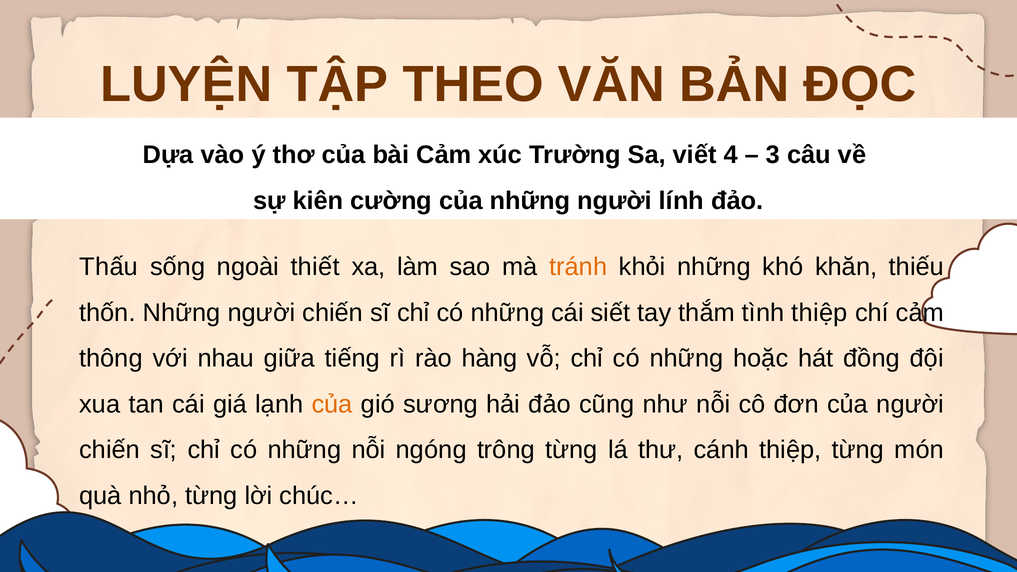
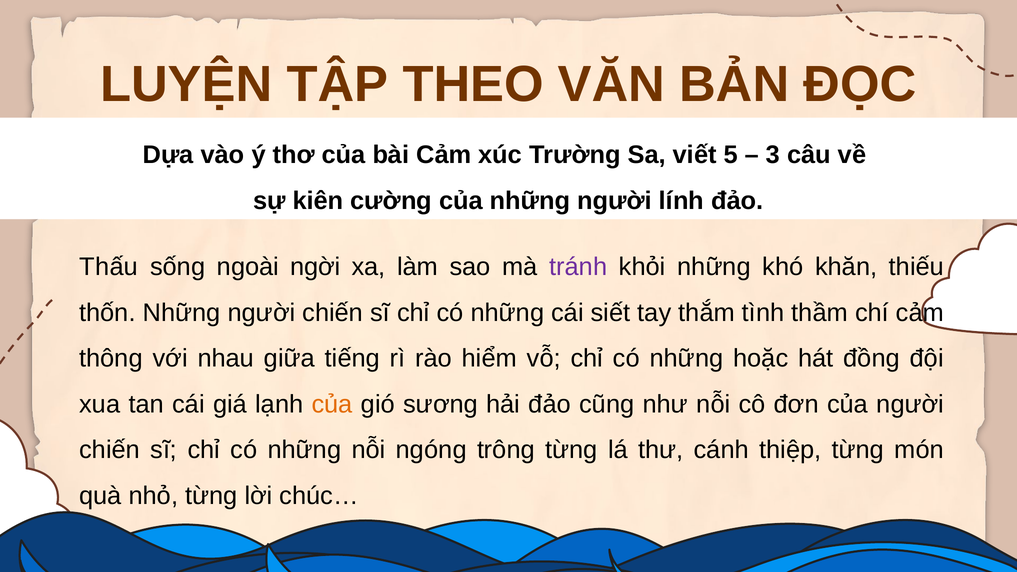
4: 4 -> 5 (731, 155)
thiết: thiết -> ngời (315, 267)
tránh colour: orange -> purple (578, 267)
tình thiệp: thiệp -> thầm (820, 313)
hàng: hàng -> hiểm (489, 359)
